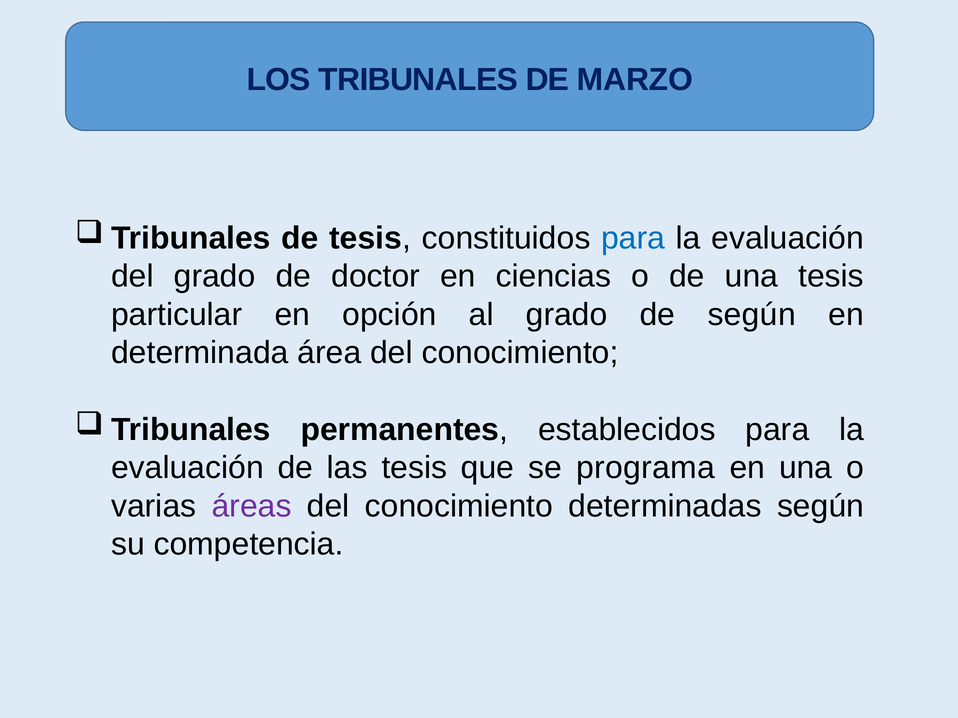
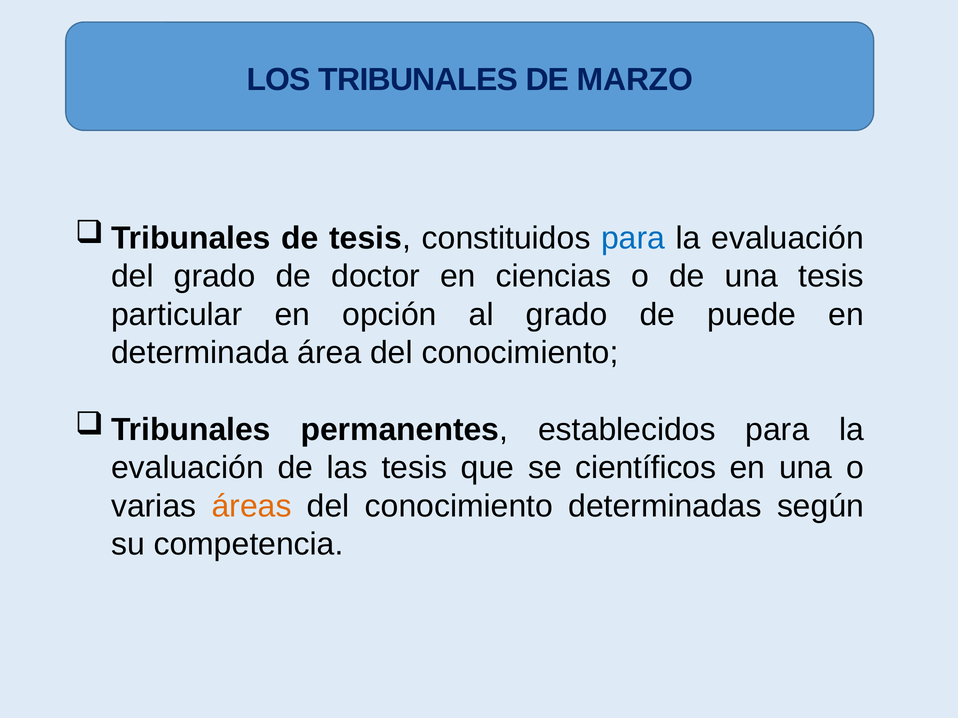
de según: según -> puede (752, 315)
programa: programa -> científicos (646, 468)
áreas colour: purple -> orange (252, 506)
